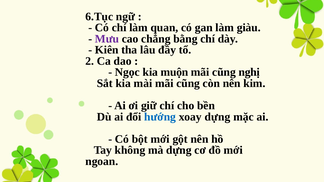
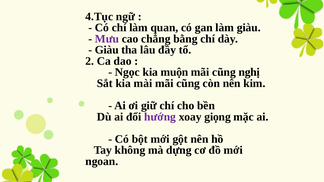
6.Tục: 6.Tục -> 4.Tục (99, 17)
Kiên: Kiên -> Giàu (107, 50)
hướng colour: blue -> purple (160, 117)
xoay dựng: dựng -> giọng (218, 117)
